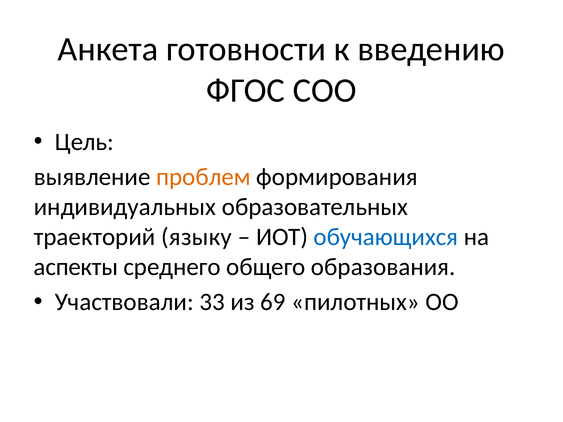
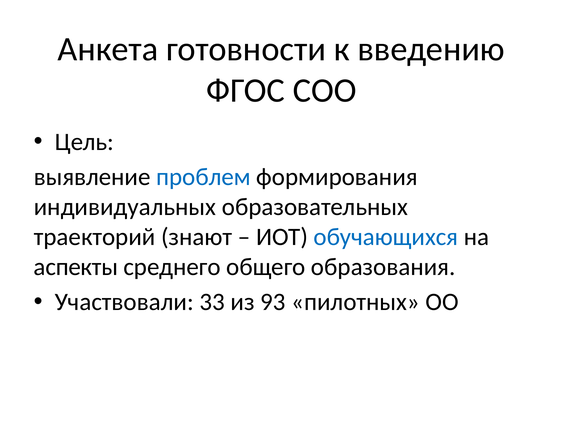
проблем colour: orange -> blue (203, 177)
языку: языку -> знают (197, 237)
69: 69 -> 93 (273, 302)
